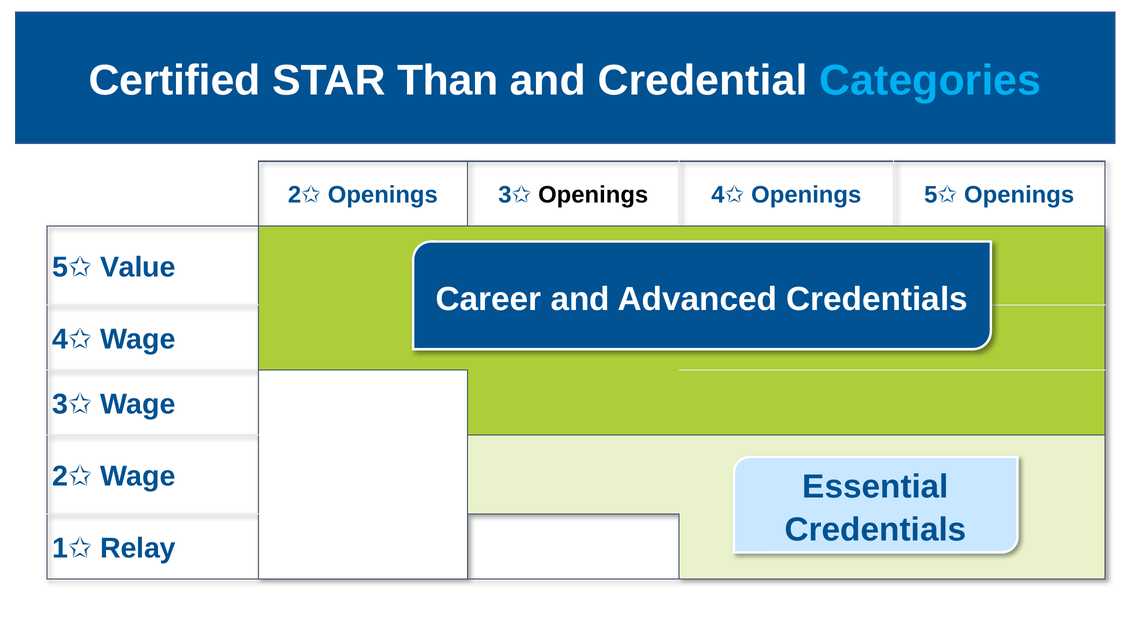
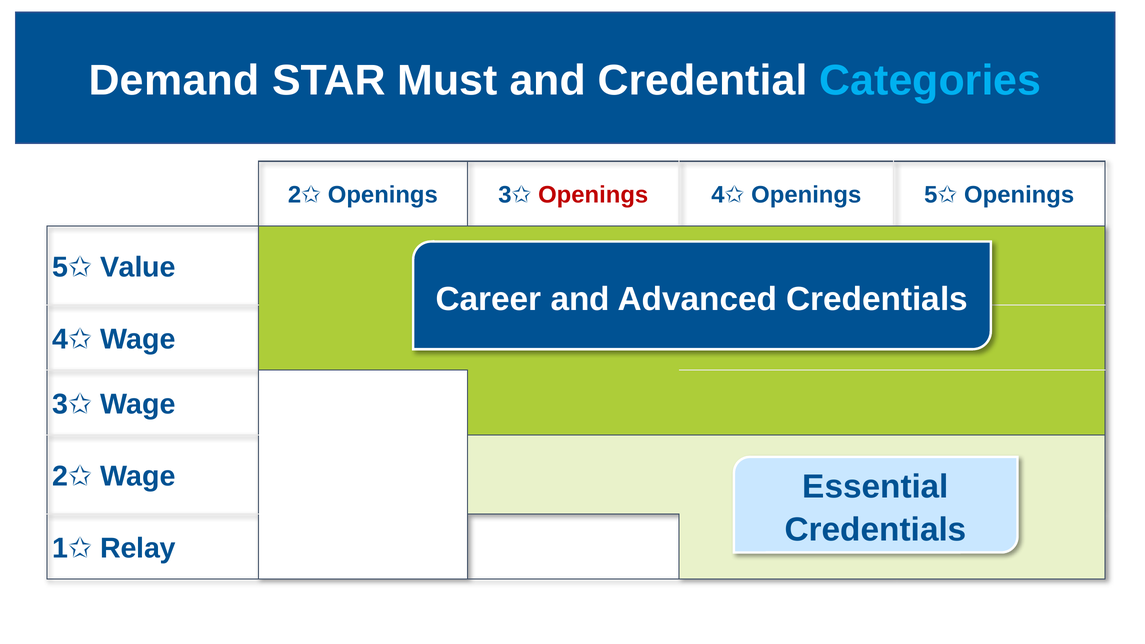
Certified: Certified -> Demand (174, 81)
Than: Than -> Must (448, 81)
Openings colour: black -> red (593, 195)
